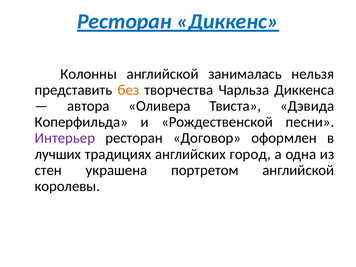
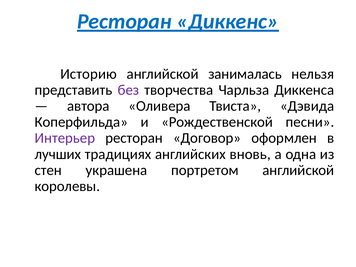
Колонны: Колонны -> Историю (89, 74)
без colour: orange -> purple (128, 90)
город: город -> вновь (250, 154)
